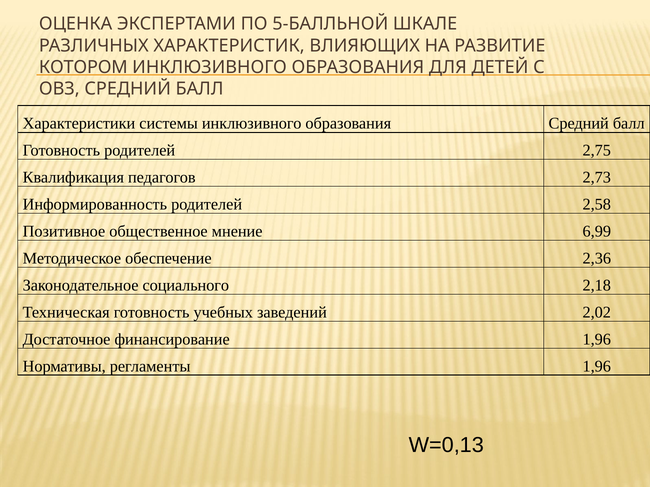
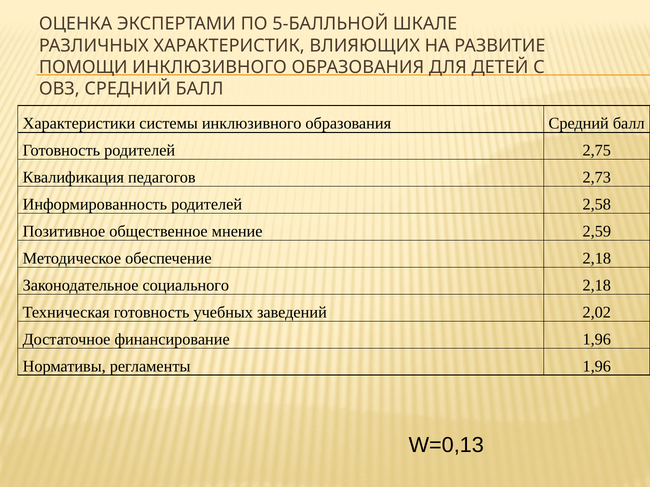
КОТОРОМ: КОТОРОМ -> ПОМОЩИ (83, 67)
6,99: 6,99 -> 2,59 (597, 232)
обеспечение 2,36: 2,36 -> 2,18 (597, 259)
